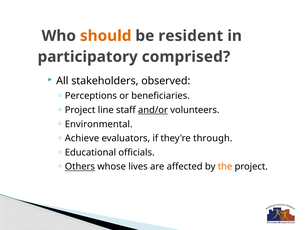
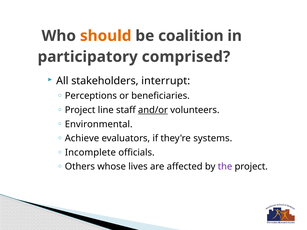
resident: resident -> coalition (191, 36)
observed: observed -> interrupt (166, 81)
through: through -> systems (213, 138)
Educational: Educational -> Incomplete (90, 153)
Others underline: present -> none (80, 167)
the colour: orange -> purple (225, 167)
